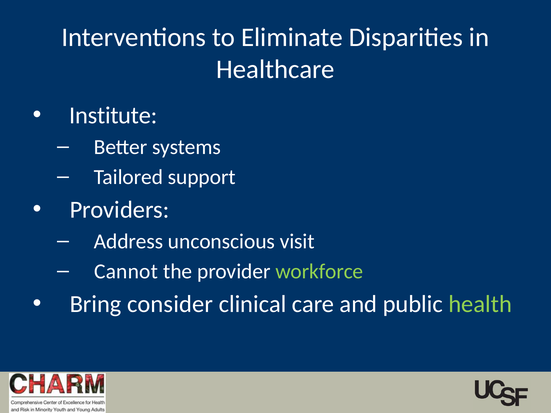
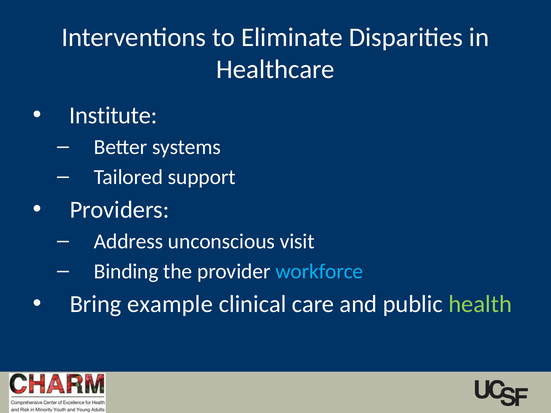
Cannot: Cannot -> Binding (126, 272)
workforce colour: light green -> light blue (319, 272)
consider: consider -> example (170, 304)
